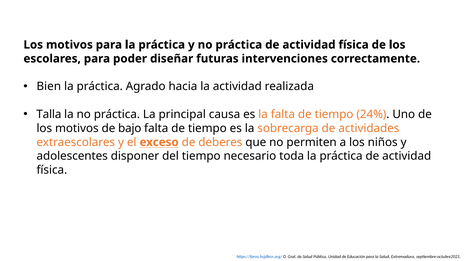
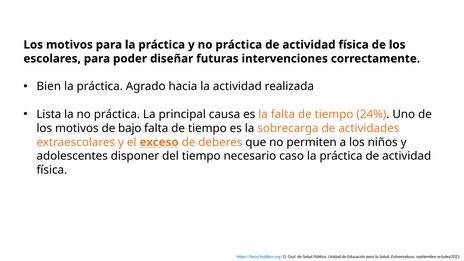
Talla: Talla -> Lista (49, 114)
toda: toda -> caso (292, 156)
